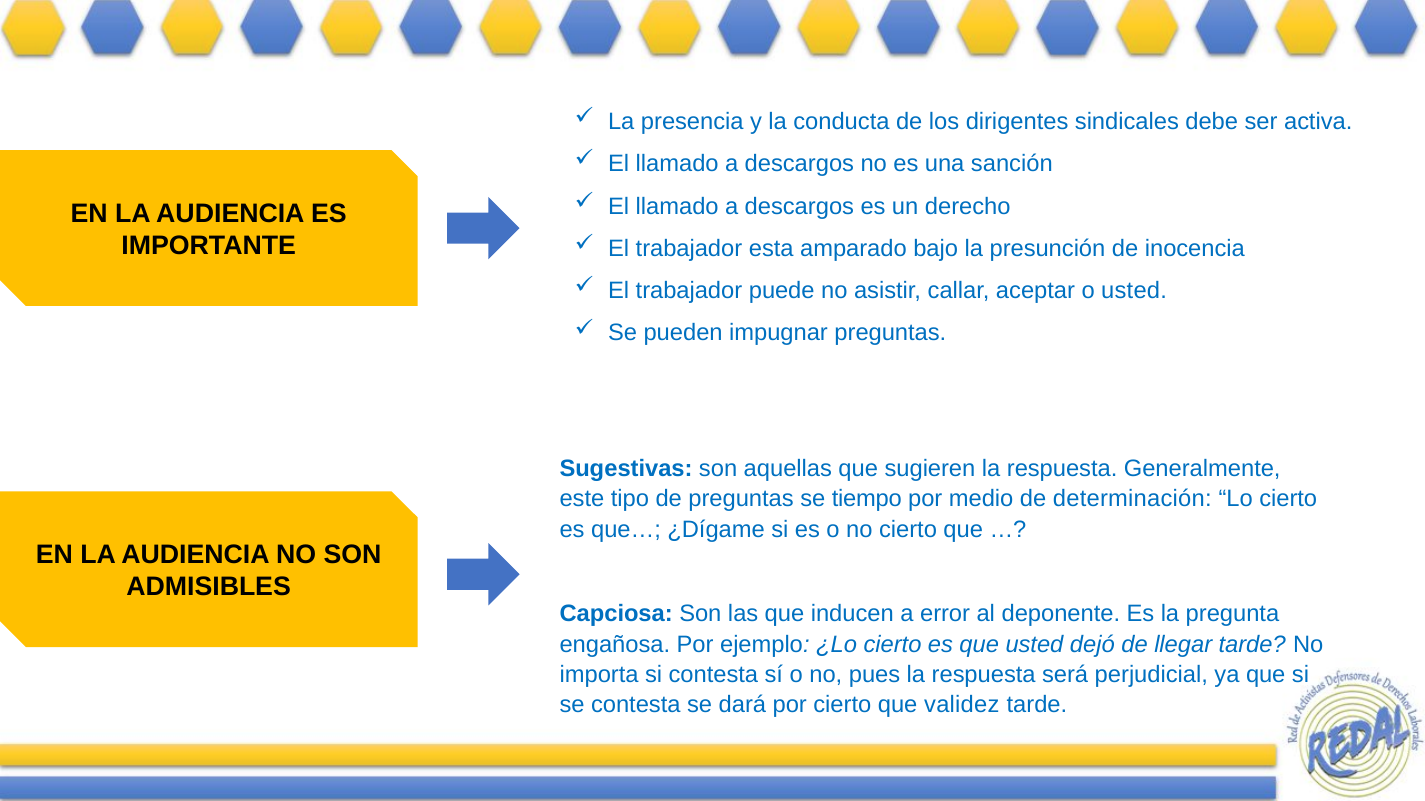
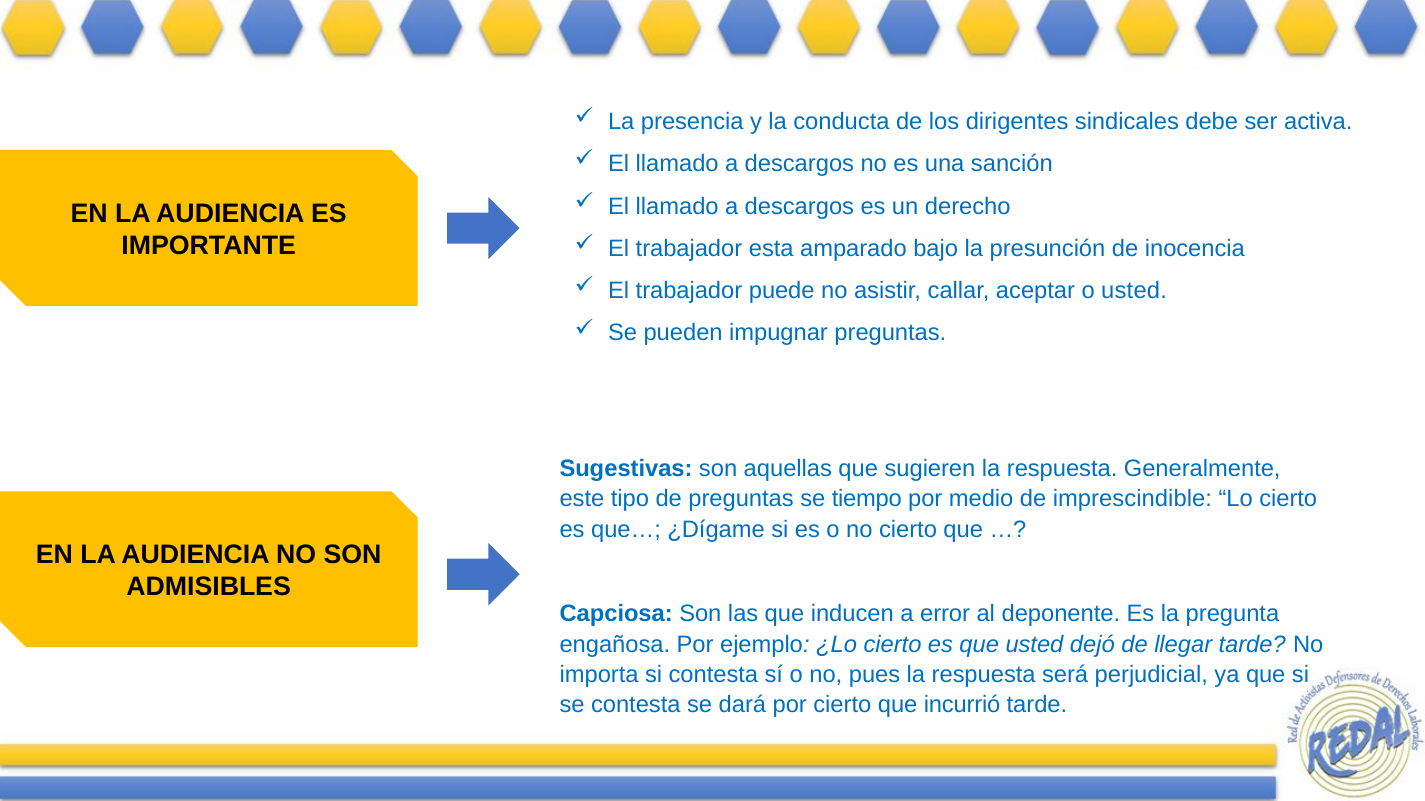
determinación: determinación -> imprescindible (1132, 499)
validez: validez -> incurrió (962, 706)
